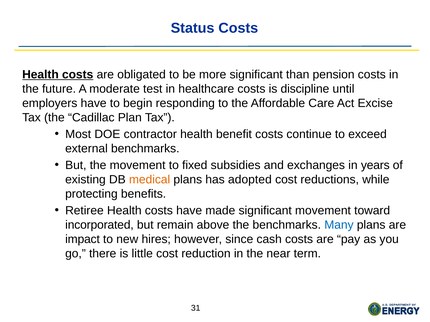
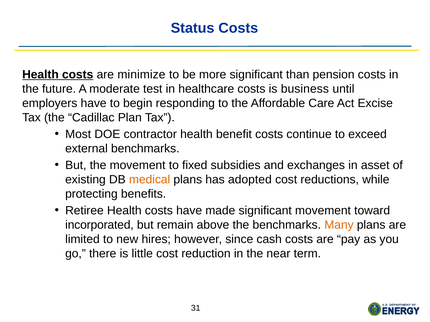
obligated: obligated -> minimize (141, 75)
discipline: discipline -> business (305, 89)
years: years -> asset (375, 165)
Many colour: blue -> orange (339, 225)
impact: impact -> limited (82, 240)
